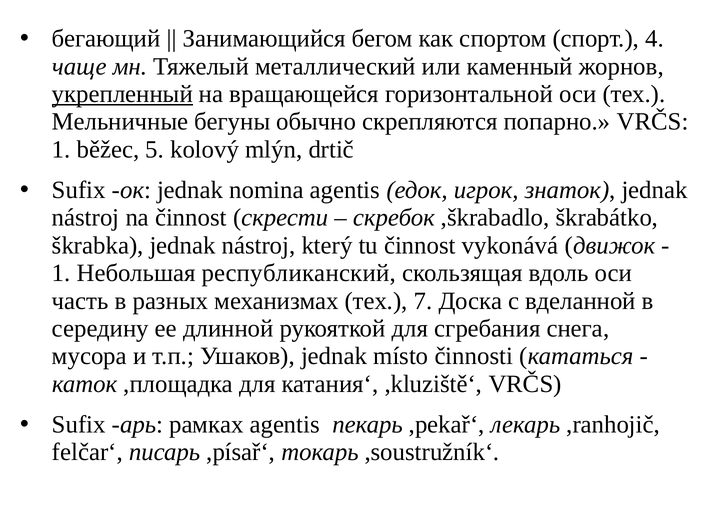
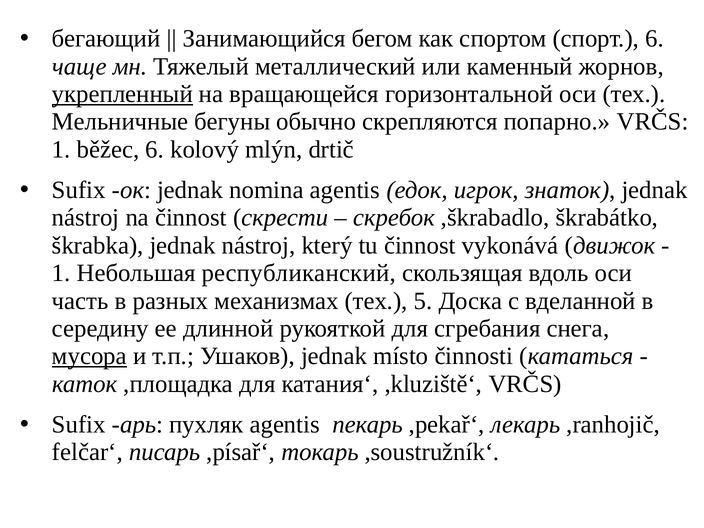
спорт 4: 4 -> 6 (655, 39)
běžec 5: 5 -> 6 (155, 149)
7: 7 -> 5 (423, 301)
мусора underline: none -> present (89, 356)
рамках: рамках -> пухляк (206, 424)
